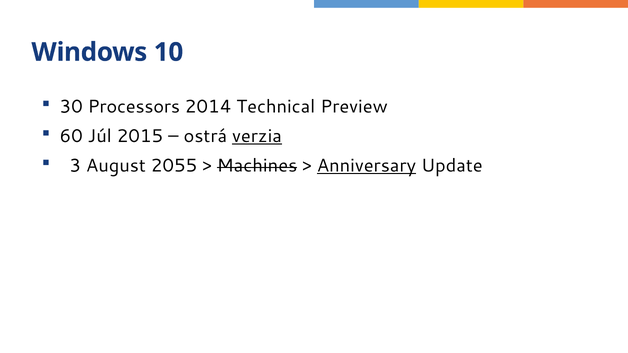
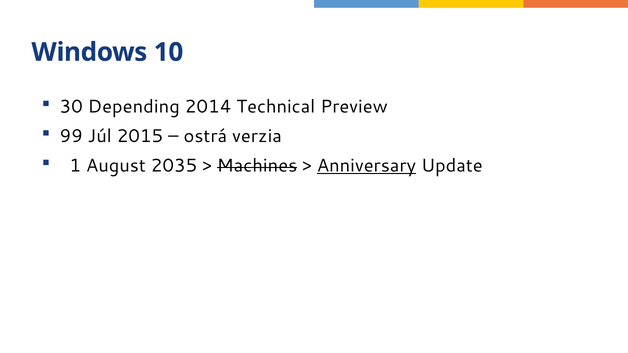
Processors: Processors -> Depending (134, 107)
60: 60 -> 99 (71, 136)
verzia underline: present -> none (257, 136)
3: 3 -> 1 (75, 166)
2055: 2055 -> 2035 (174, 166)
